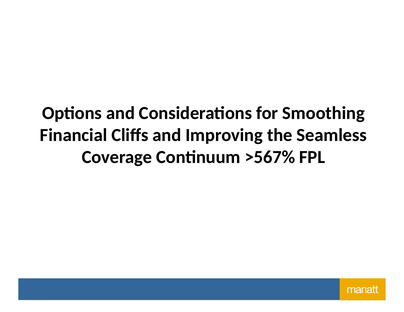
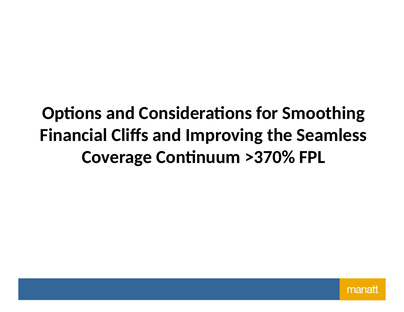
>567%: >567% -> >370% (270, 157)
